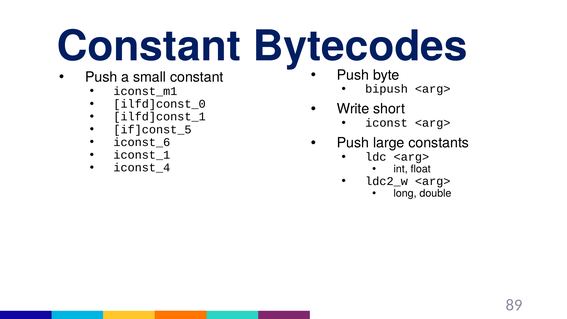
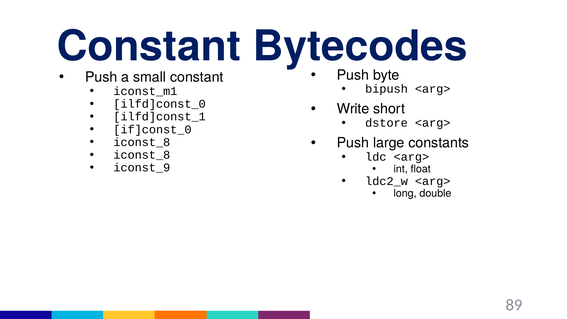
iconst: iconst -> dstore (387, 123)
if]const_5: if]const_5 -> if]const_0 (152, 129)
iconst_6: iconst_6 -> iconst_8 (142, 142)
iconst_1: iconst_1 -> iconst_8 (142, 155)
iconst_4: iconst_4 -> iconst_9 (142, 168)
